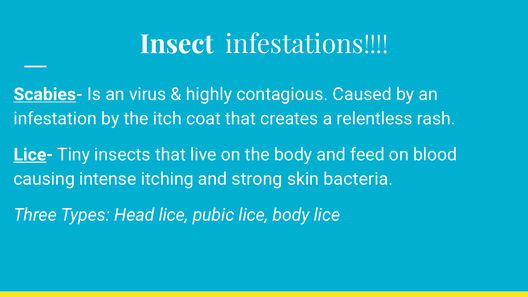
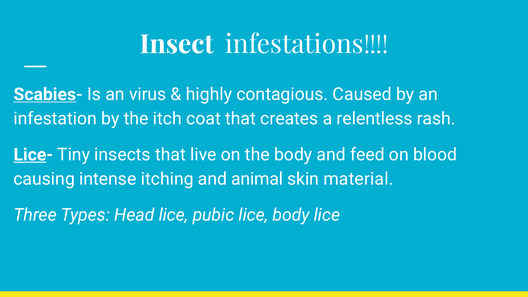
strong: strong -> animal (257, 179)
bacteria: bacteria -> material (358, 179)
